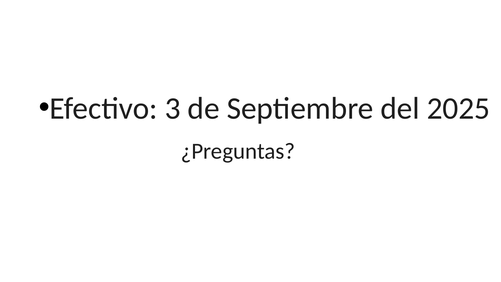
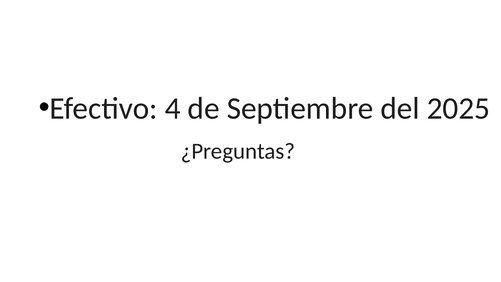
3: 3 -> 4 (173, 108)
